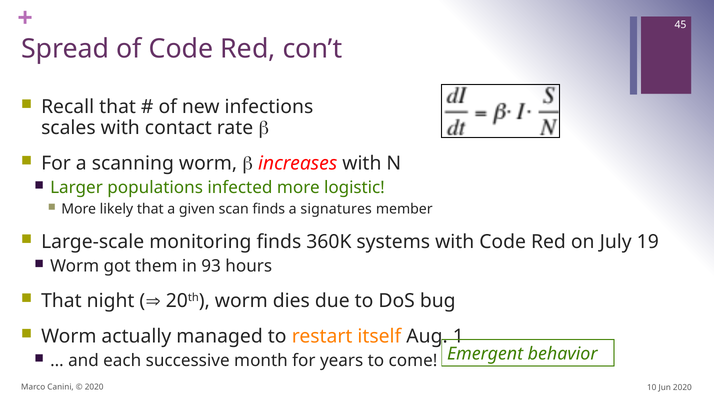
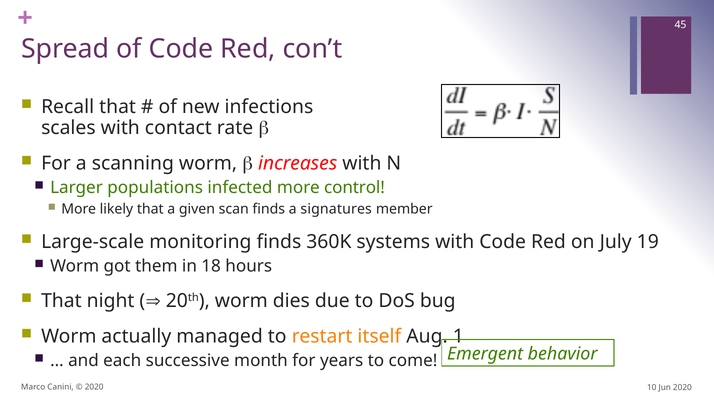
logistic: logistic -> control (354, 187)
93: 93 -> 18 (211, 266)
